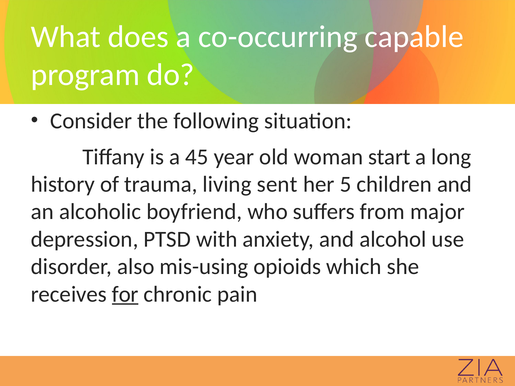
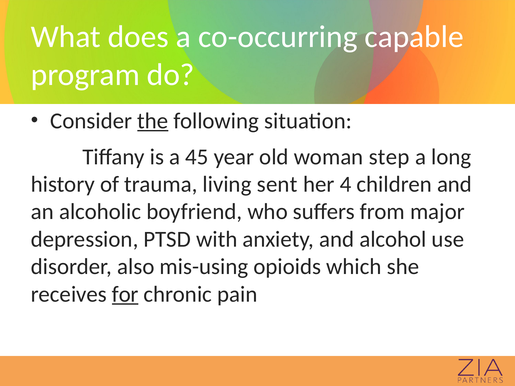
the underline: none -> present (153, 121)
start: start -> step (389, 157)
5: 5 -> 4 (345, 184)
